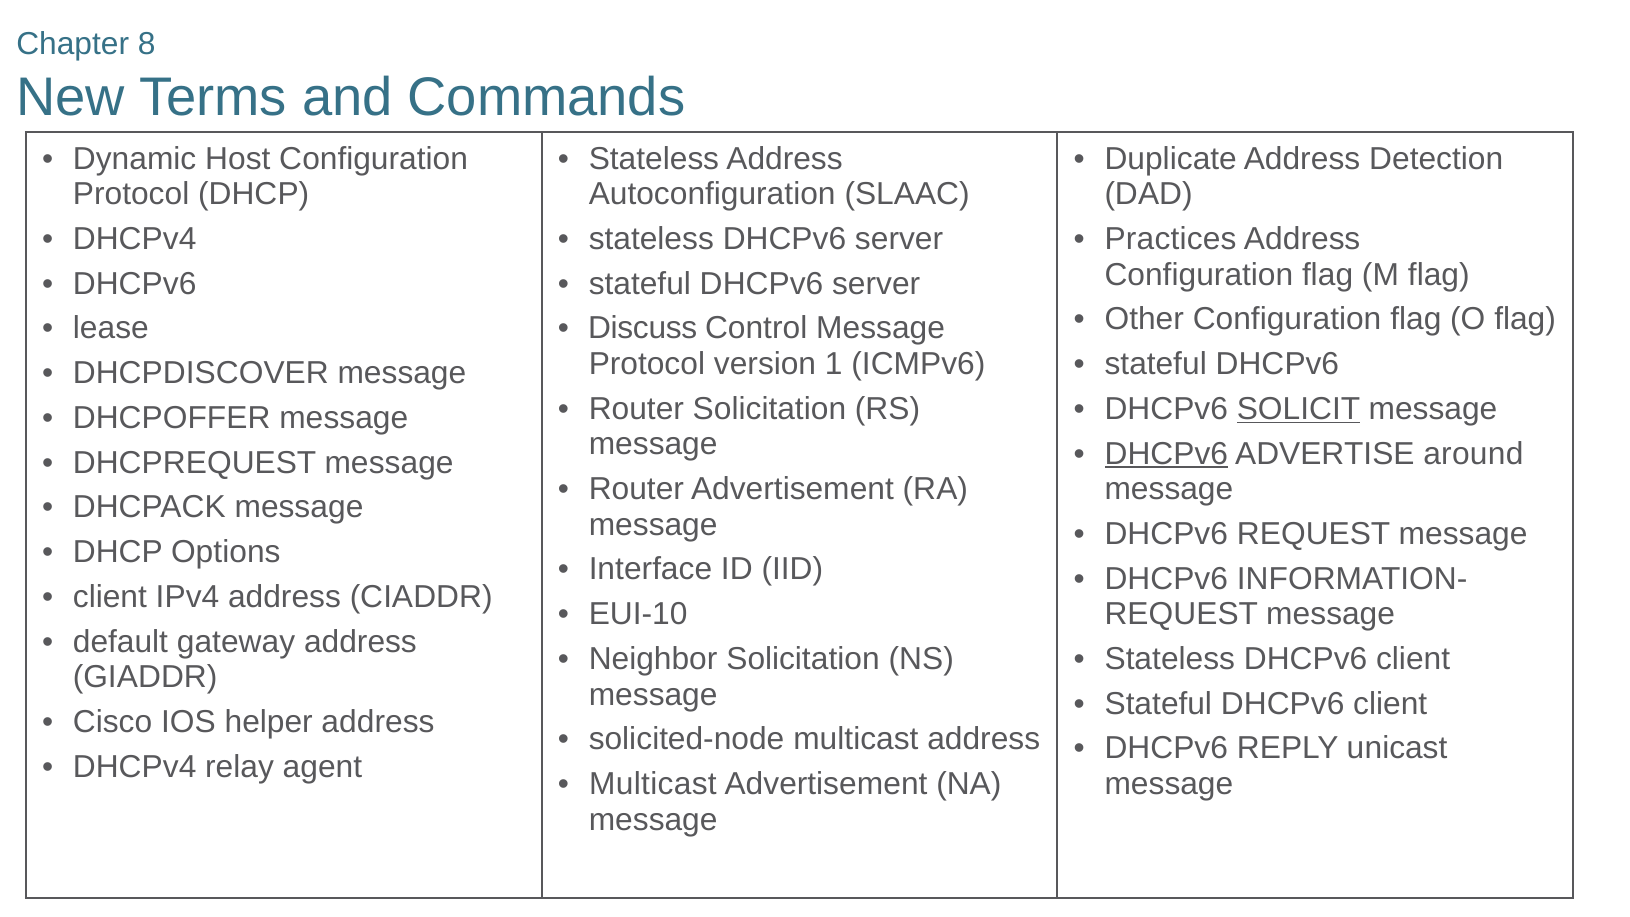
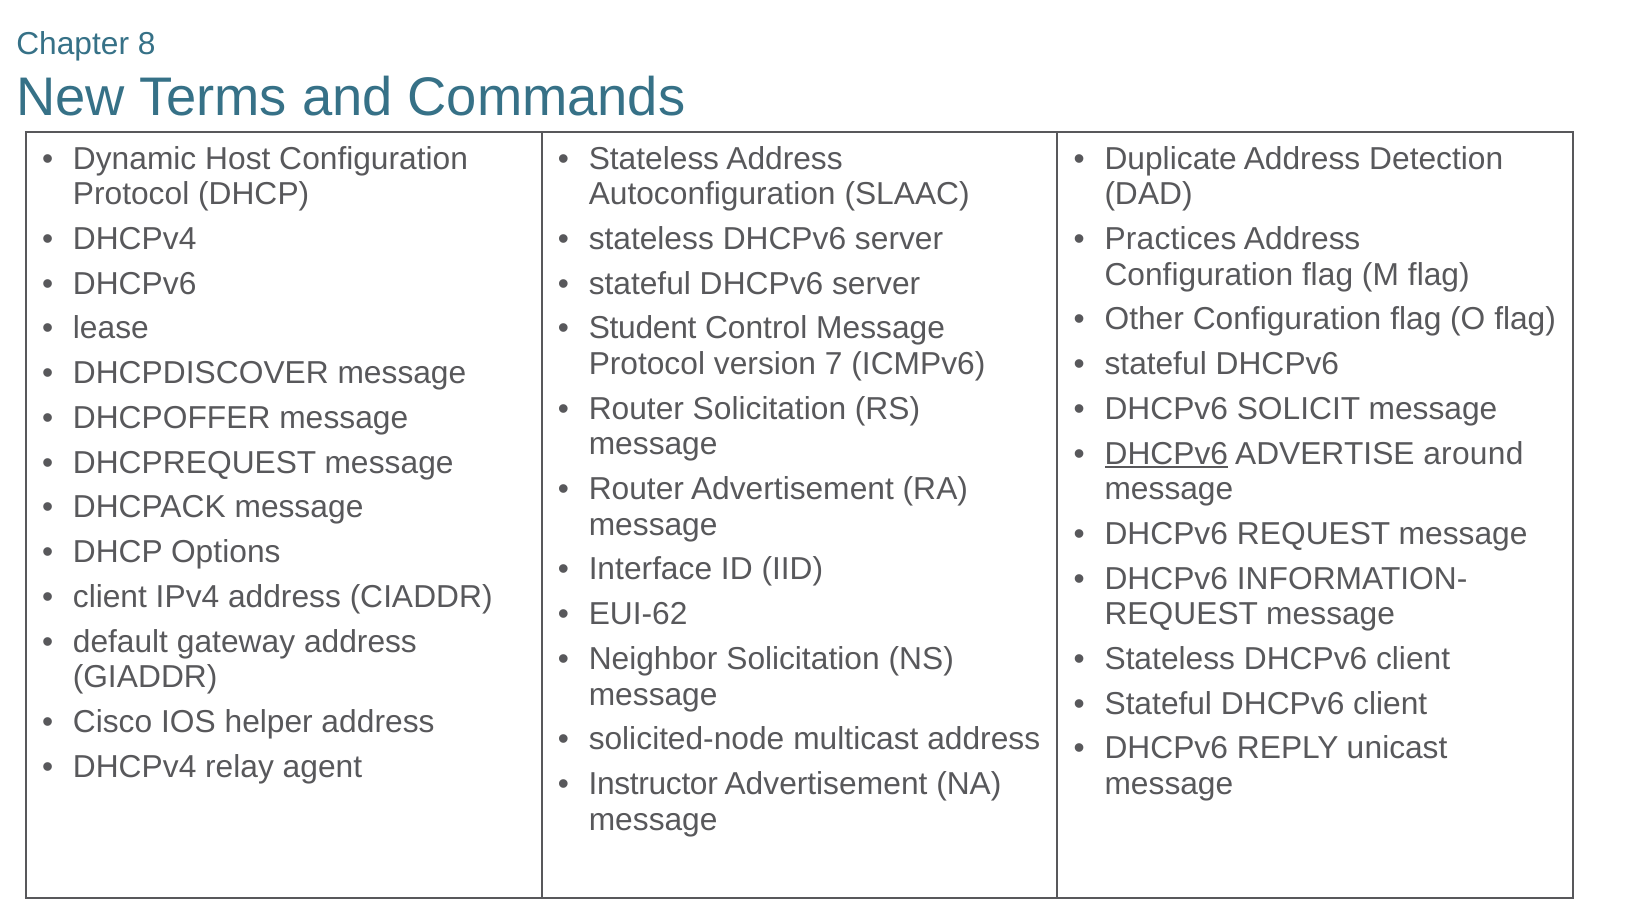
Discuss: Discuss -> Student (643, 328)
1: 1 -> 7 (834, 364)
SOLICIT underline: present -> none (1299, 409)
EUI-10: EUI-10 -> EUI-62 (638, 614)
Multicast: Multicast -> Instructor (653, 784)
